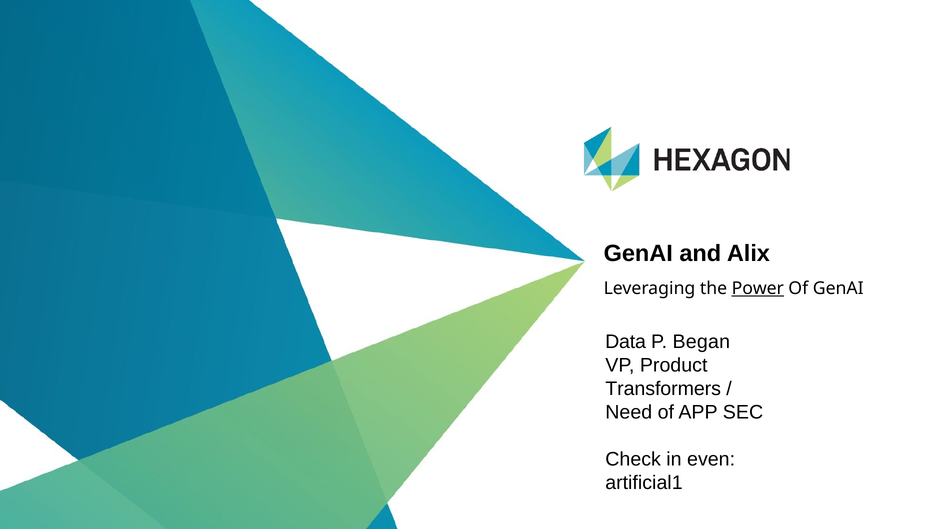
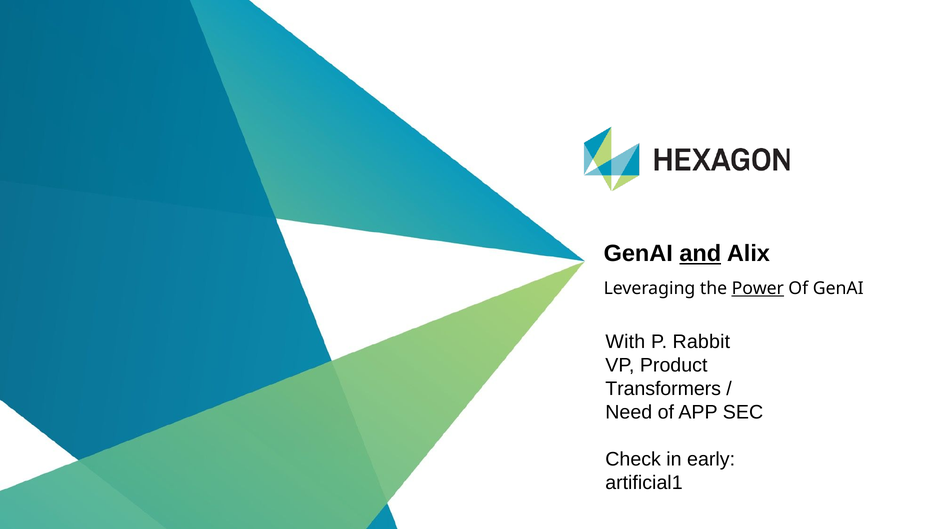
and underline: none -> present (700, 254)
Data: Data -> With (625, 342)
Began: Began -> Rabbit (701, 342)
even: even -> early (711, 460)
